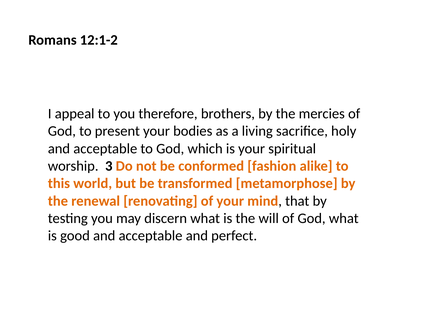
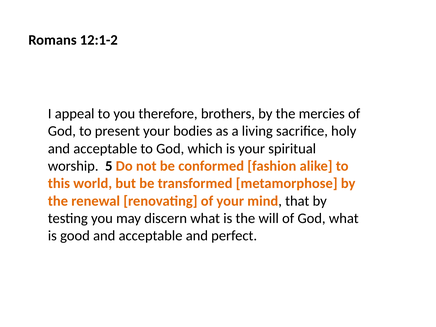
3: 3 -> 5 (109, 166)
